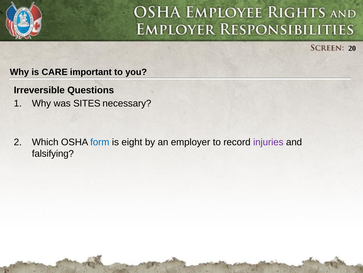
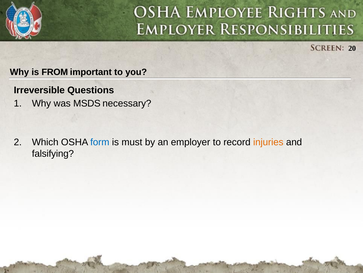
CARE: CARE -> FROM (55, 72)
SITES: SITES -> MSDS (87, 103)
eight: eight -> must (132, 142)
injuries colour: purple -> orange (268, 142)
